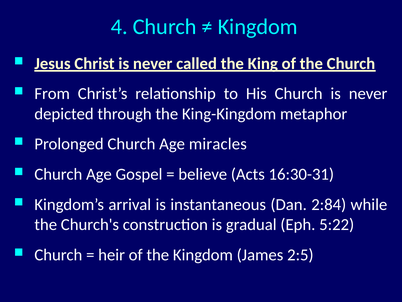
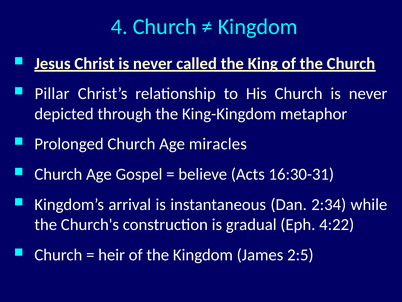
From: From -> Pillar (52, 94)
2:84: 2:84 -> 2:34 (329, 204)
5:22: 5:22 -> 4:22 (337, 224)
